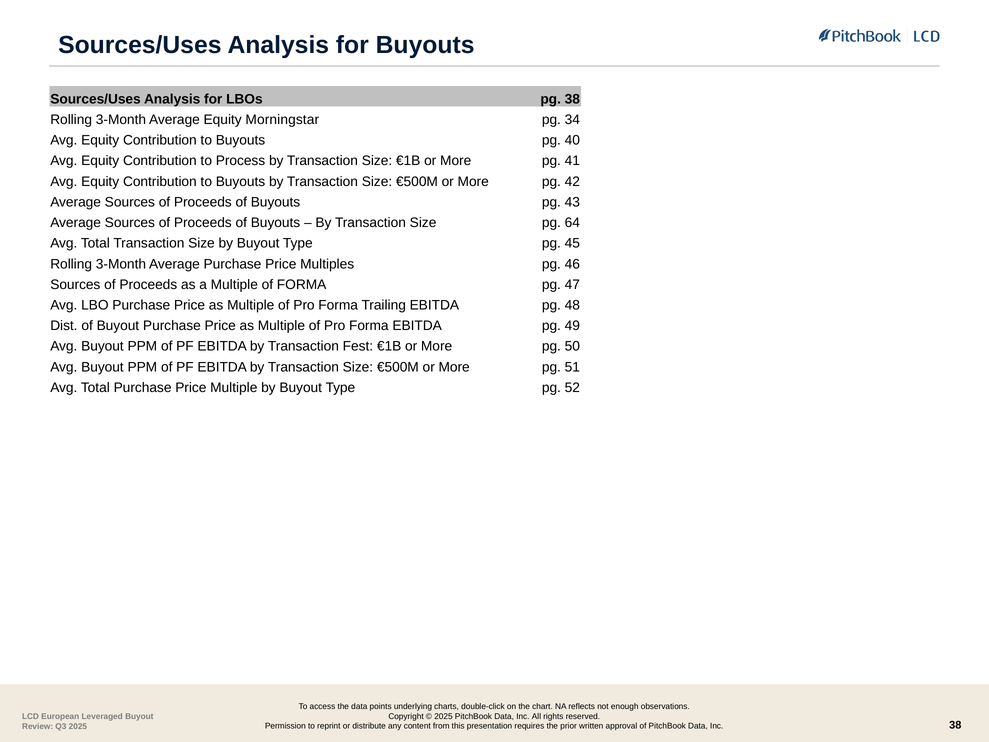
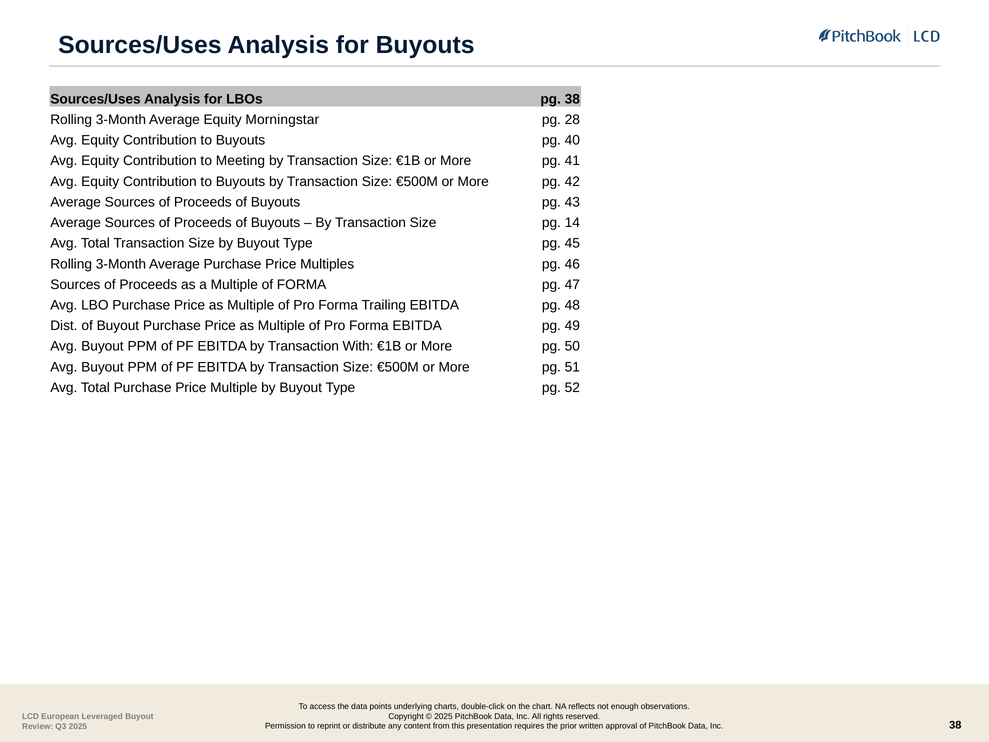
34: 34 -> 28 (572, 120)
Process: Process -> Meeting (240, 161)
64: 64 -> 14 (572, 223)
Fest: Fest -> With (358, 346)
